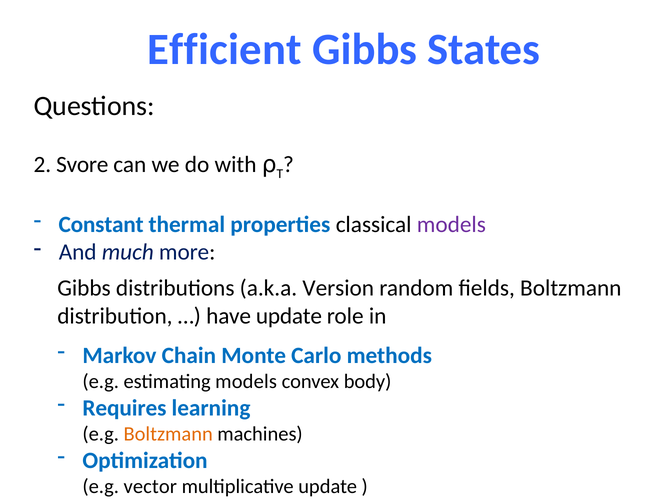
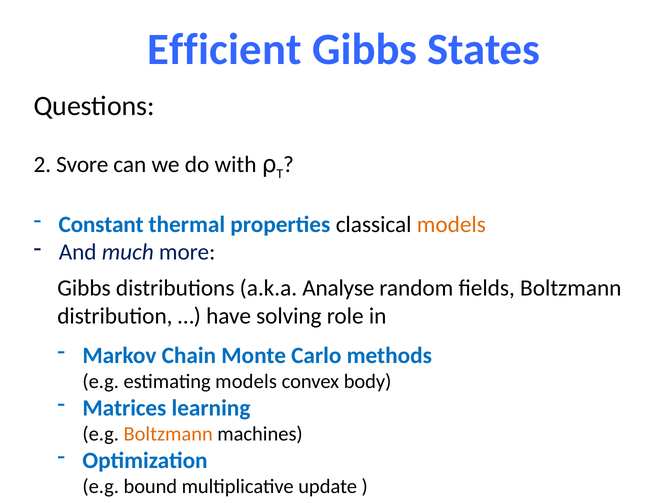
models colour: purple -> orange (451, 224)
Version: Version -> Analyse (338, 288)
have update: update -> solving (289, 316)
Requires: Requires -> Matrices (124, 408)
vector: vector -> bound (150, 487)
